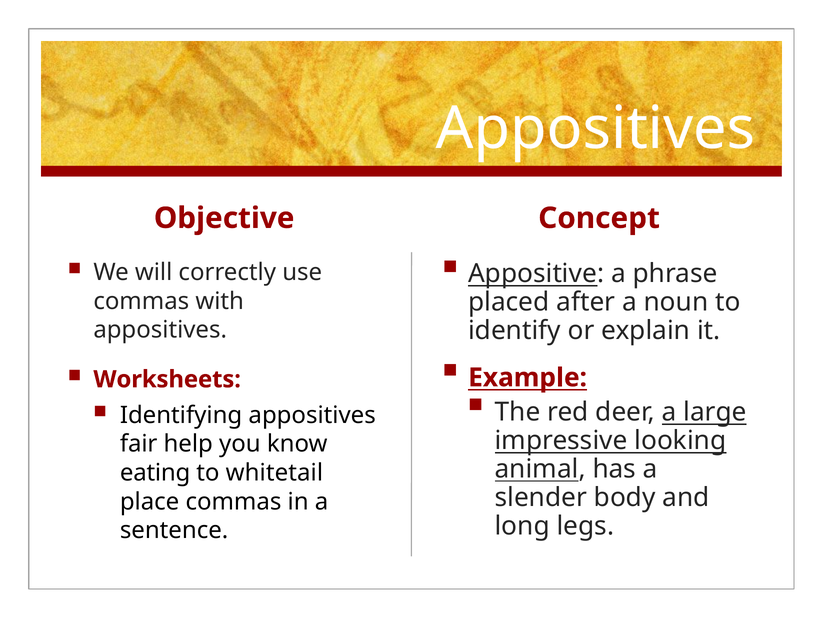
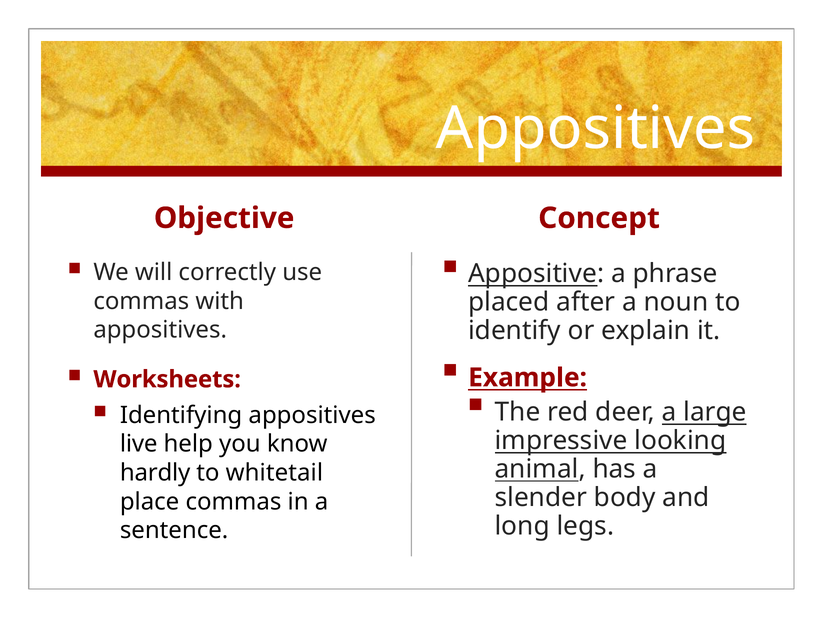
fair: fair -> live (139, 443)
eating: eating -> hardly (155, 472)
